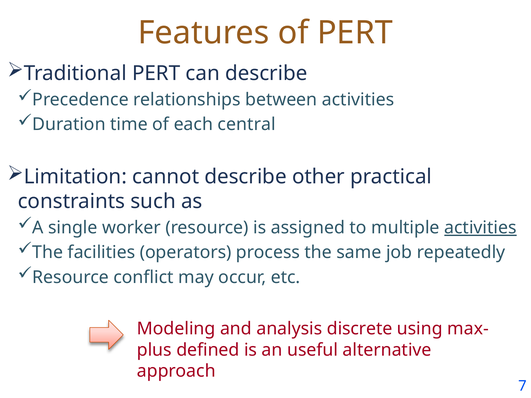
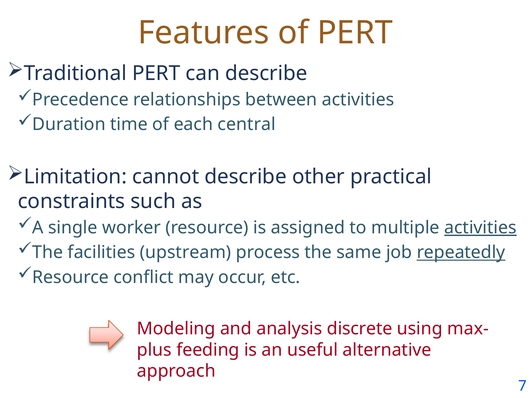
operators: operators -> upstream (186, 253)
repeatedly underline: none -> present (461, 253)
defined: defined -> feeding (208, 350)
